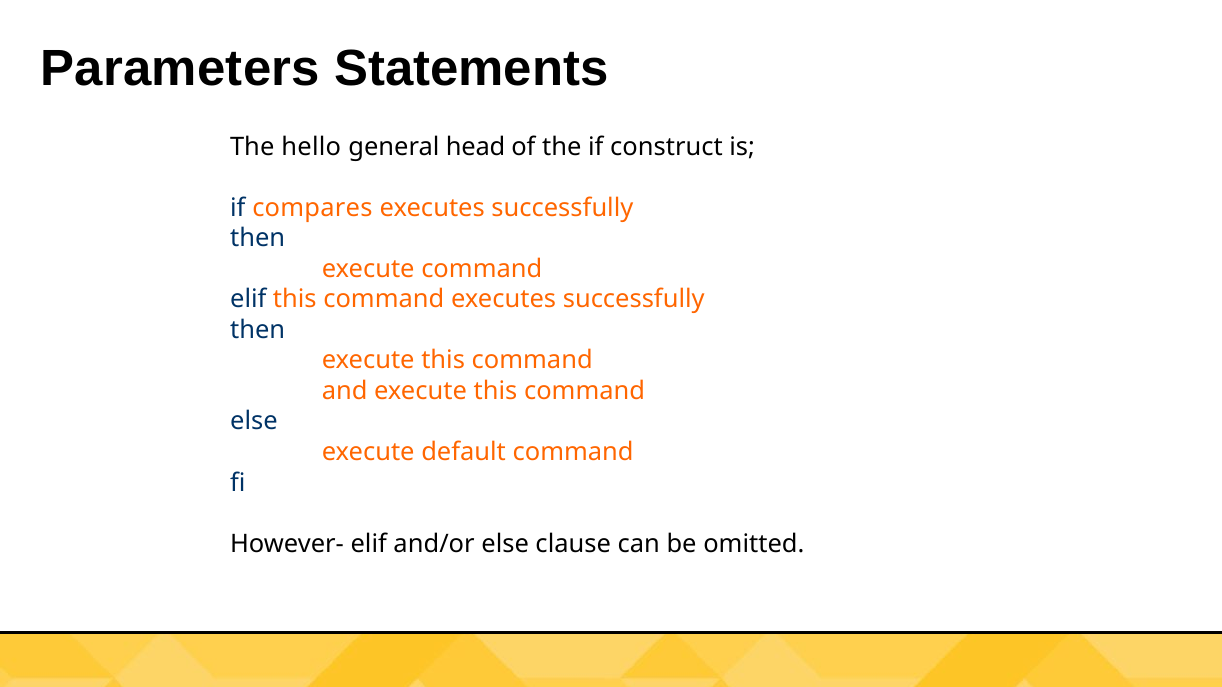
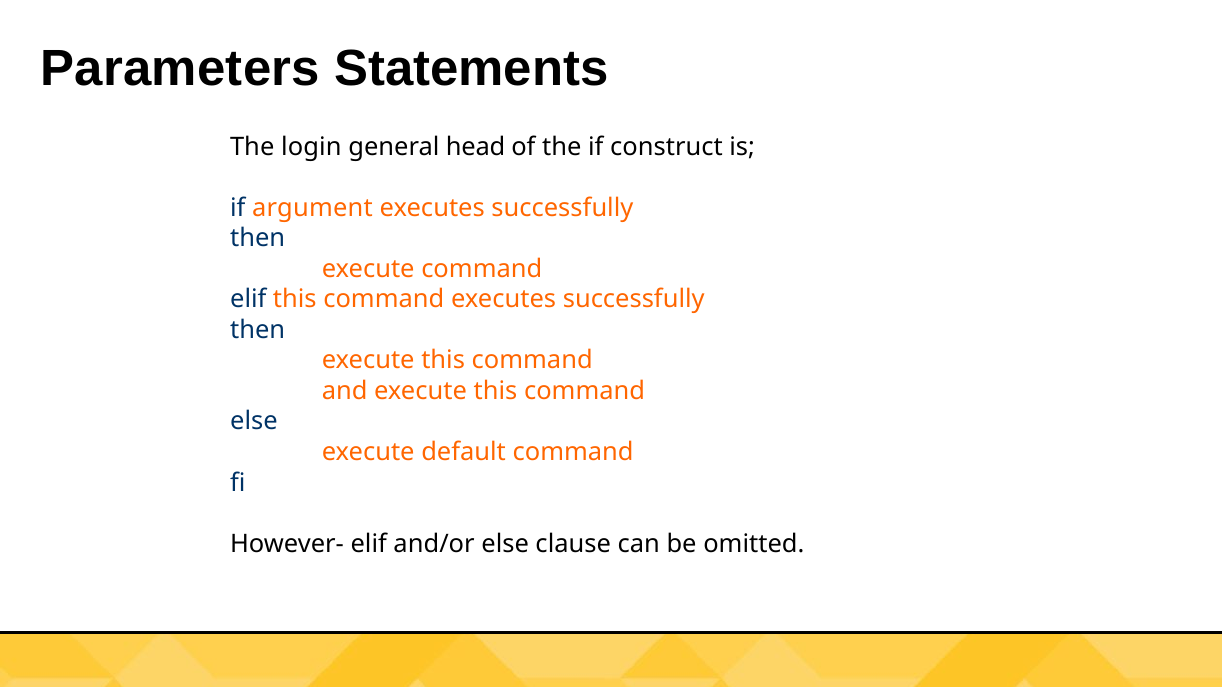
hello: hello -> login (311, 147)
compares: compares -> argument (312, 208)
